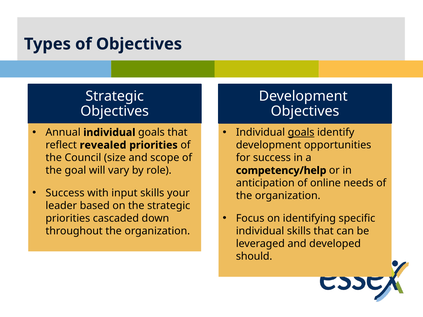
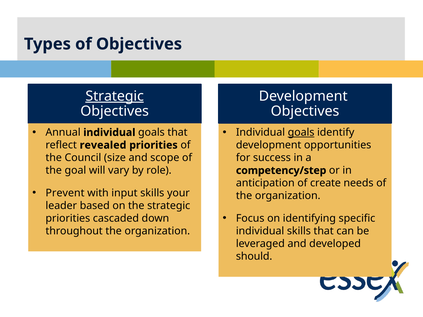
Strategic underline: none -> present (115, 96)
competency/help: competency/help -> competency/step (281, 171)
online: online -> create (325, 183)
Success: Success -> Prevent (65, 193)
